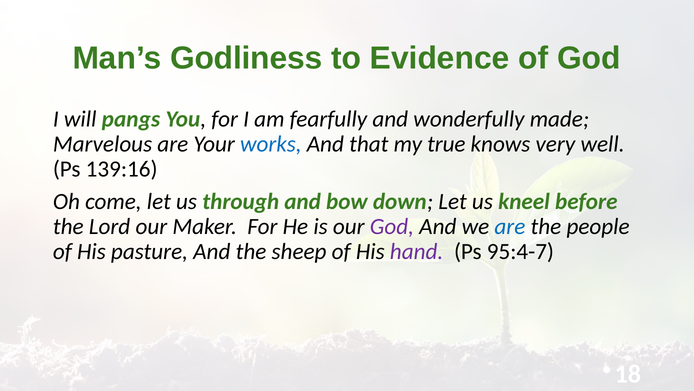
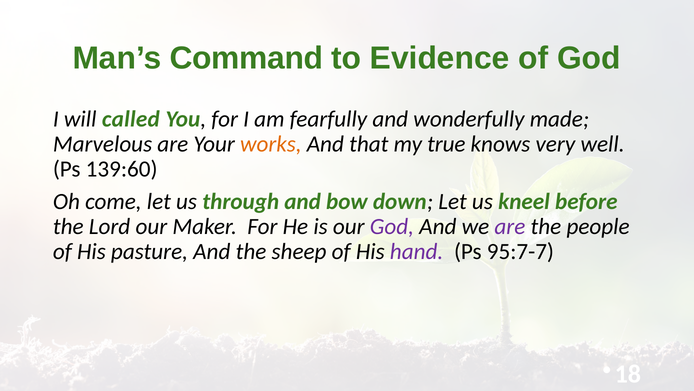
Godliness: Godliness -> Command (246, 58)
pangs: pangs -> called (131, 119)
works colour: blue -> orange (271, 144)
139:16: 139:16 -> 139:60 (122, 169)
are colour: blue -> purple (510, 226)
95:4-7: 95:4-7 -> 95:7-7 (520, 251)
